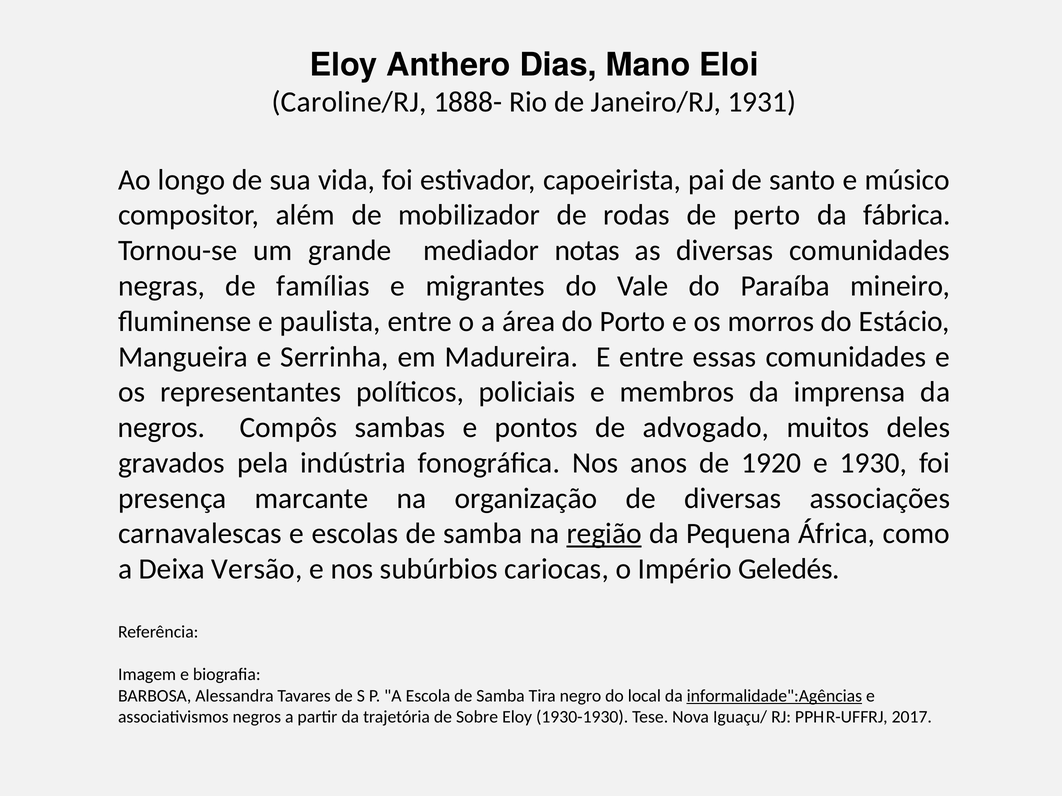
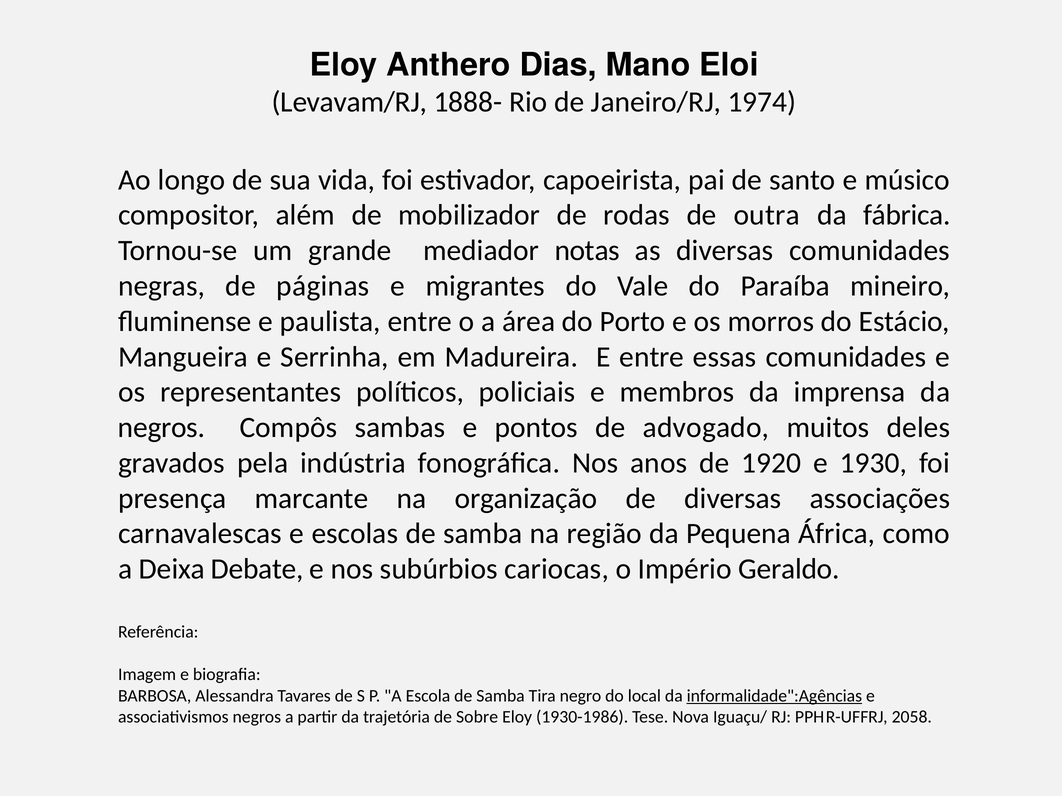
Caroline/RJ: Caroline/RJ -> Levavam/RJ (349, 102)
1931: 1931 -> 1974 (762, 102)
perto: perto -> outra (767, 215)
famílias: famílias -> páginas (323, 286)
região underline: present -> none (604, 534)
Versão: Versão -> Debate (257, 570)
Geledés: Geledés -> Geraldo (789, 570)
1930-1930: 1930-1930 -> 1930-1986 (582, 717)
2017: 2017 -> 2058 (912, 717)
